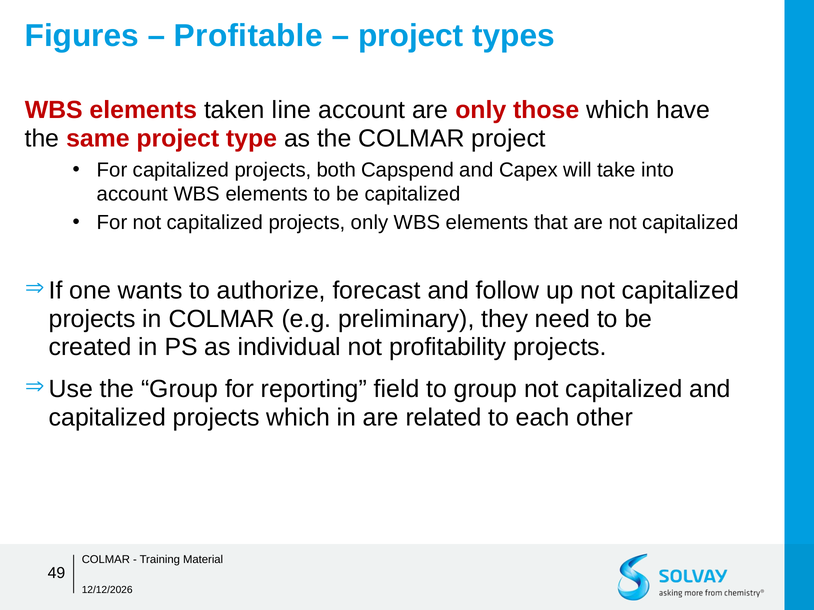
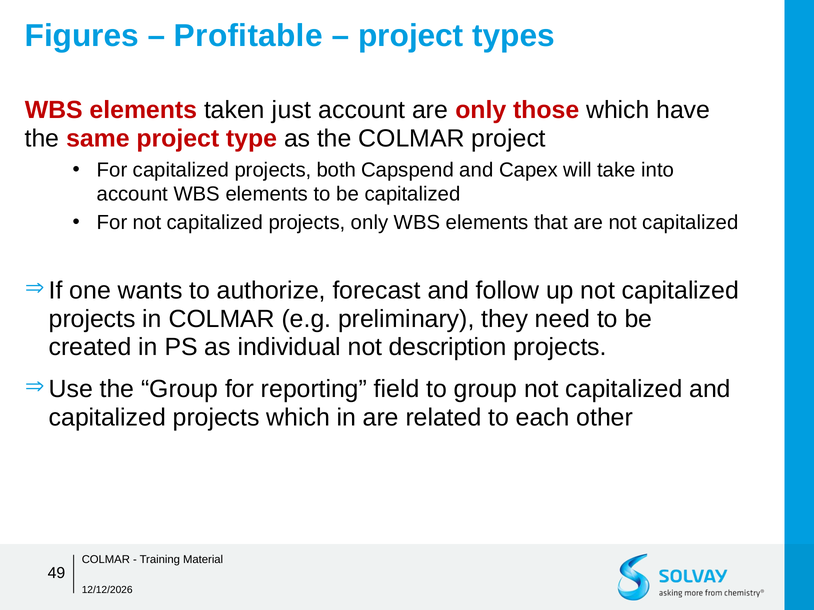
line: line -> just (291, 110)
profitability: profitability -> description (448, 348)
